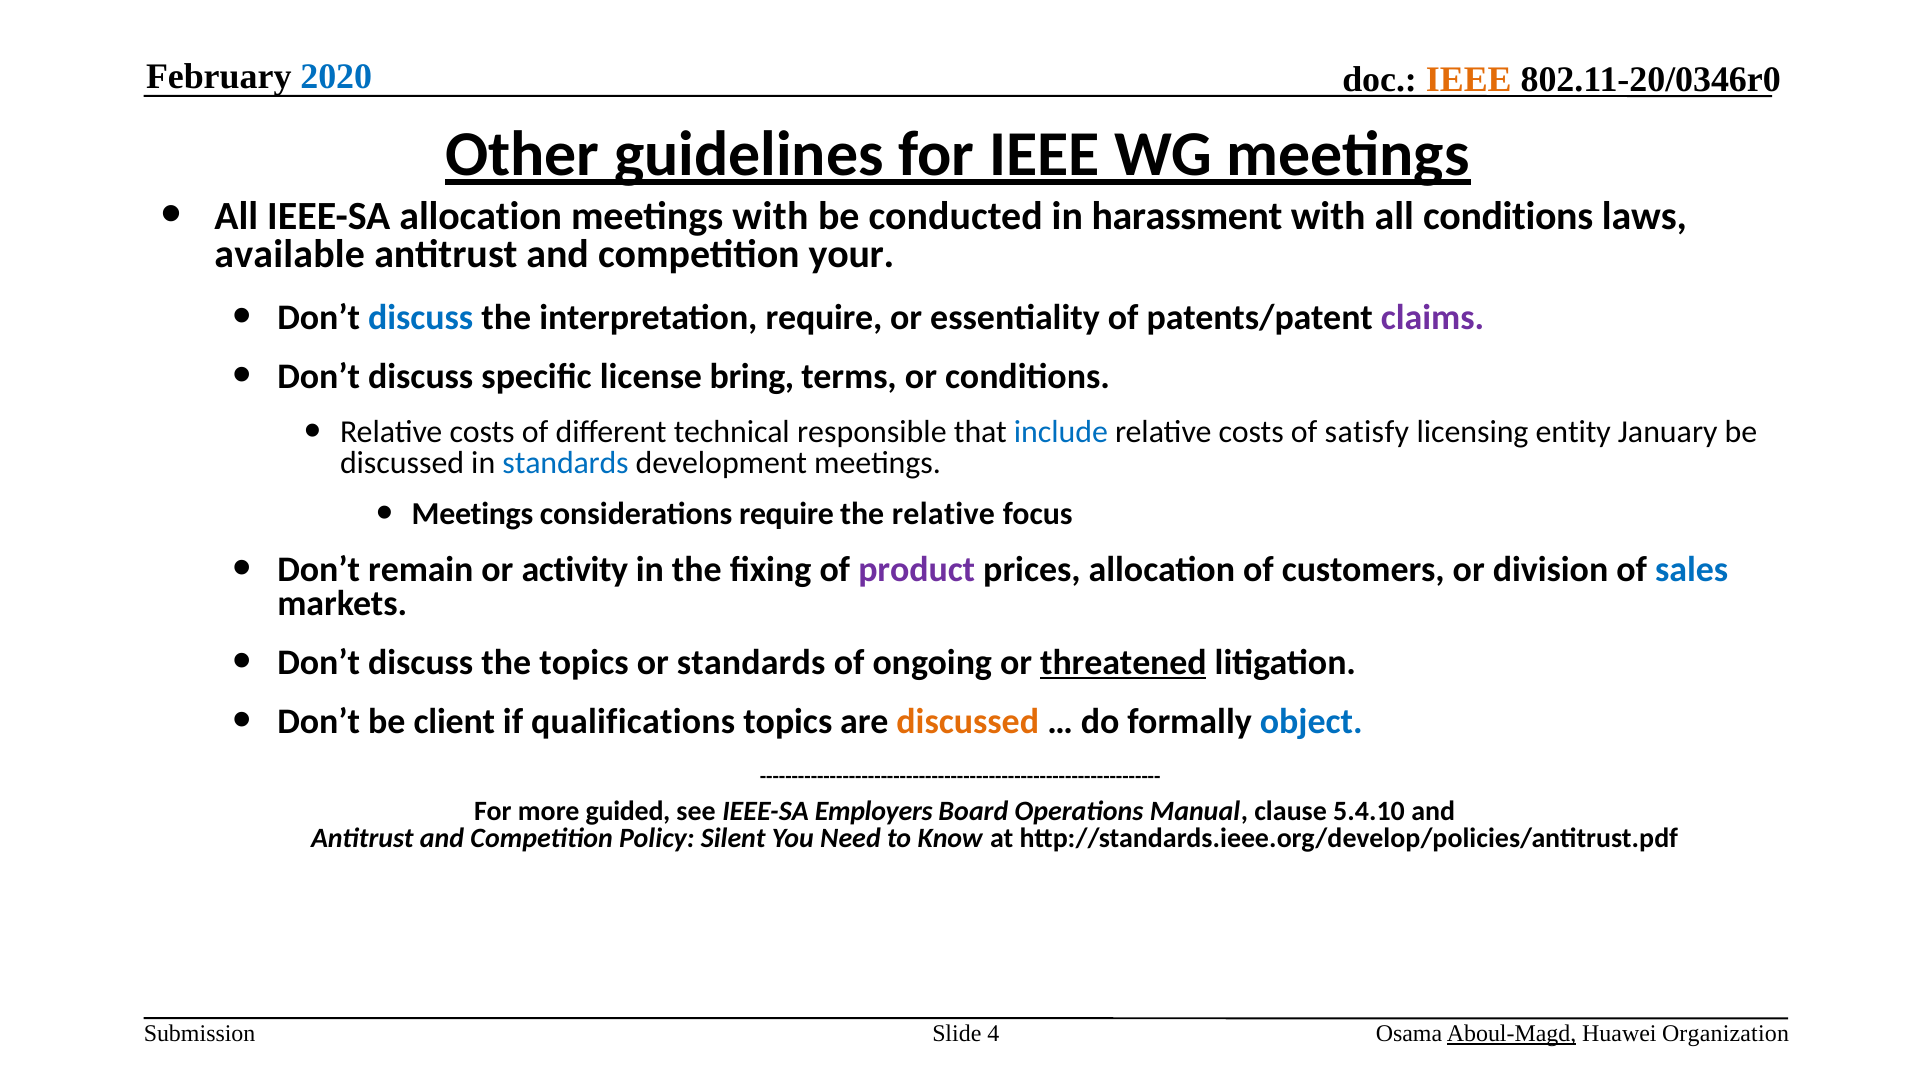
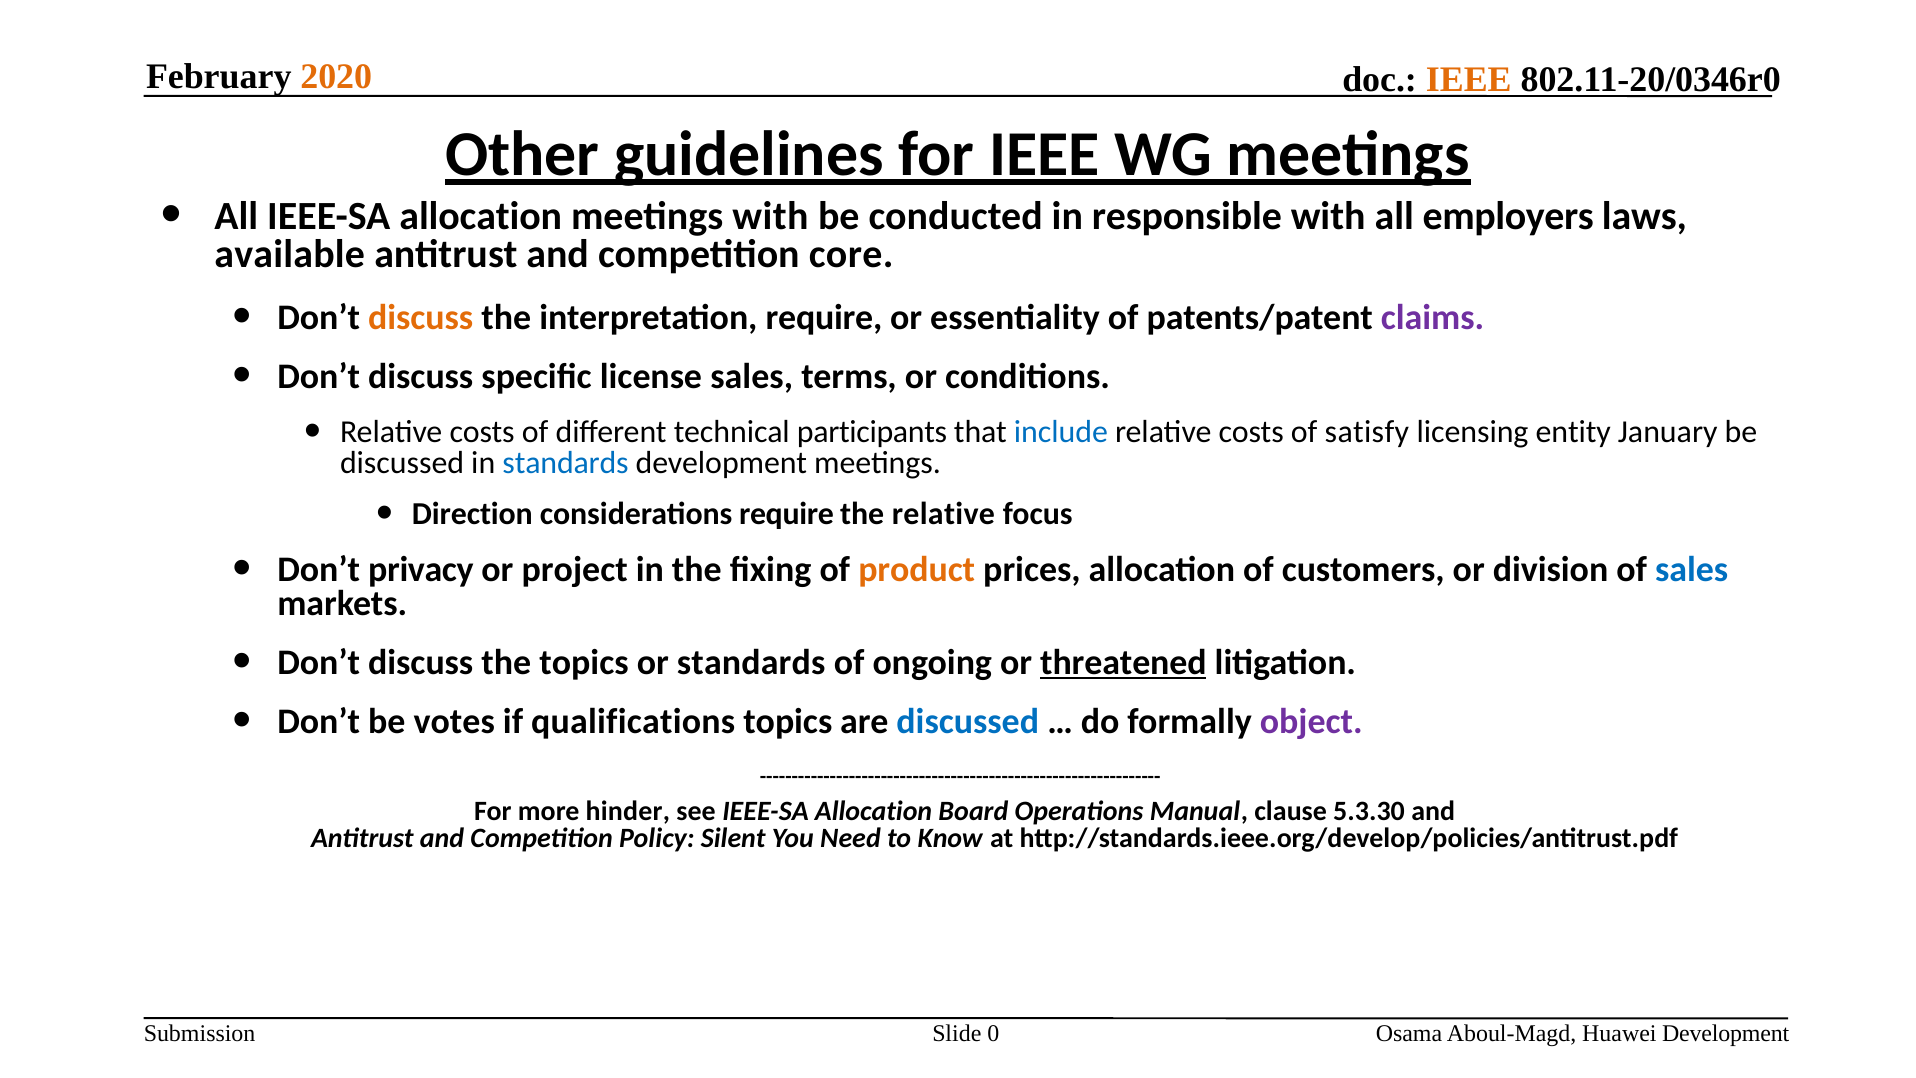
2020 colour: blue -> orange (336, 76)
harassment: harassment -> responsible (1187, 216)
all conditions: conditions -> employers (1508, 216)
your: your -> core (851, 255)
discuss colour: blue -> orange (421, 317)
license bring: bring -> sales (752, 376)
responsible: responsible -> participants (872, 432)
Meetings: Meetings -> Direction (472, 514)
remain: remain -> privacy (421, 569)
activity: activity -> project (575, 569)
product colour: purple -> orange (917, 569)
client: client -> votes (454, 722)
discussed colour: orange -> blue (968, 722)
object colour: blue -> purple (1311, 722)
guided: guided -> hinder (628, 811)
see IEEE-SA Employers: Employers -> Allocation (874, 811)
5.4.10: 5.4.10 -> 5.3.30 (1369, 811)
4: 4 -> 0 (993, 1034)
Aboul-Magd underline: present -> none (1512, 1034)
Huawei Organization: Organization -> Development (1726, 1034)
